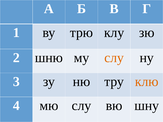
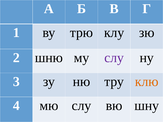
слу colour: orange -> purple (114, 58)
